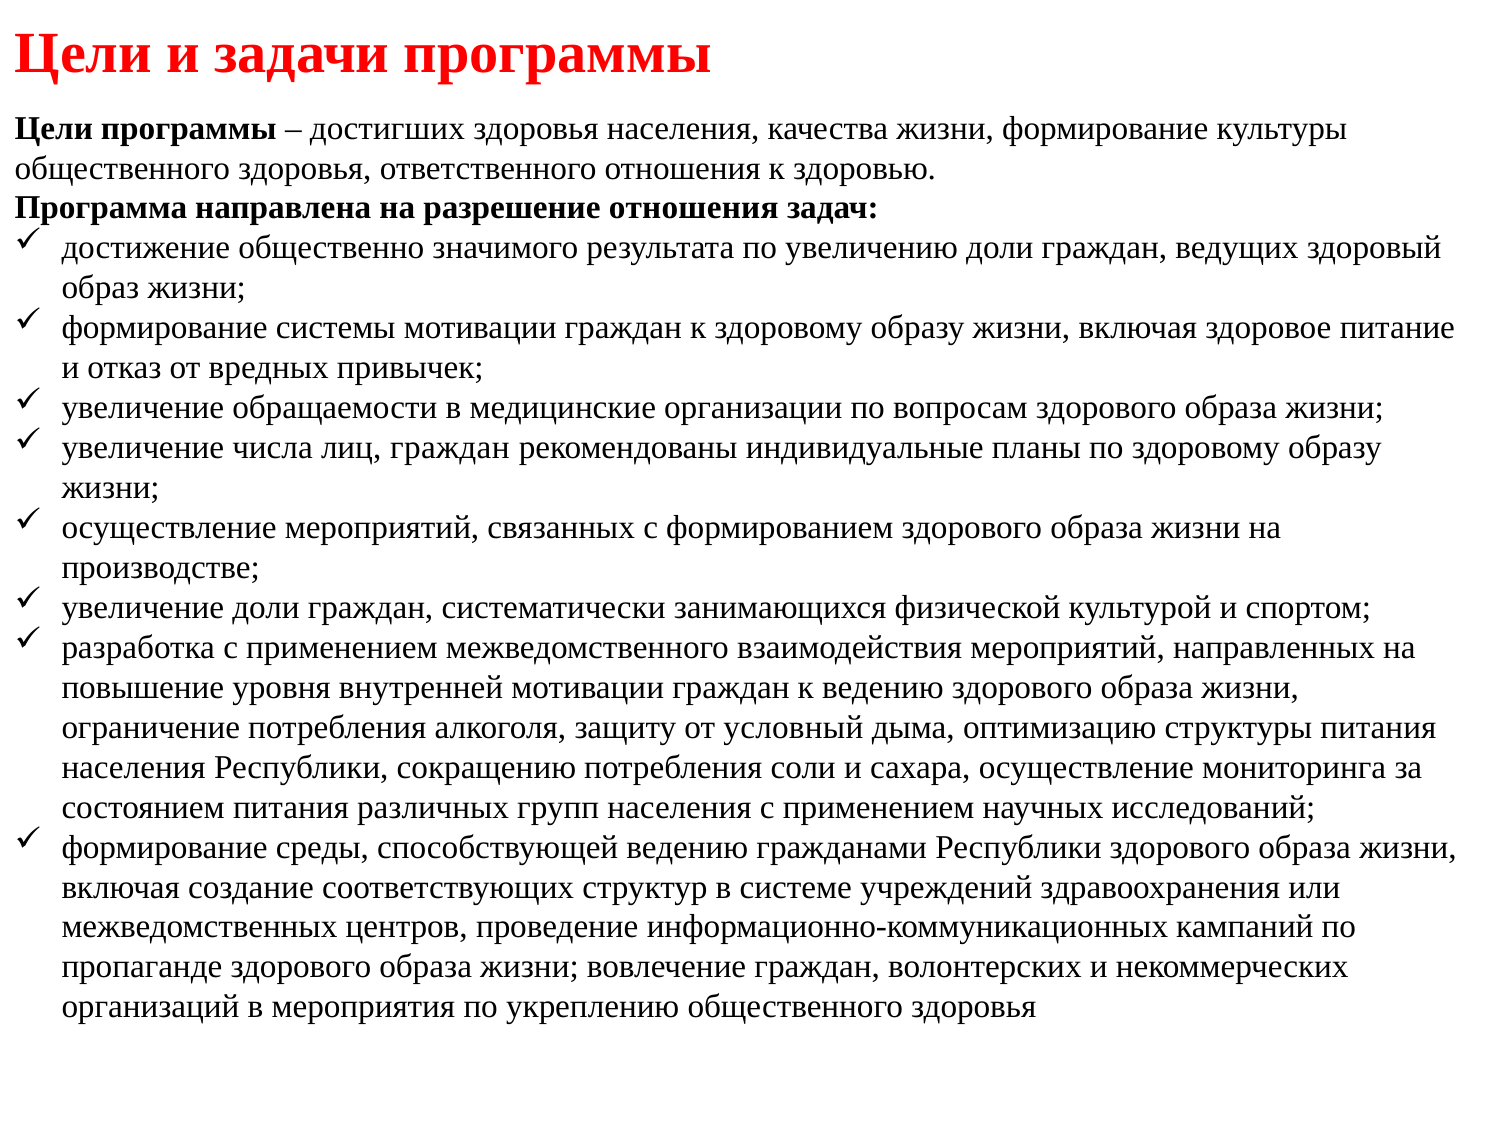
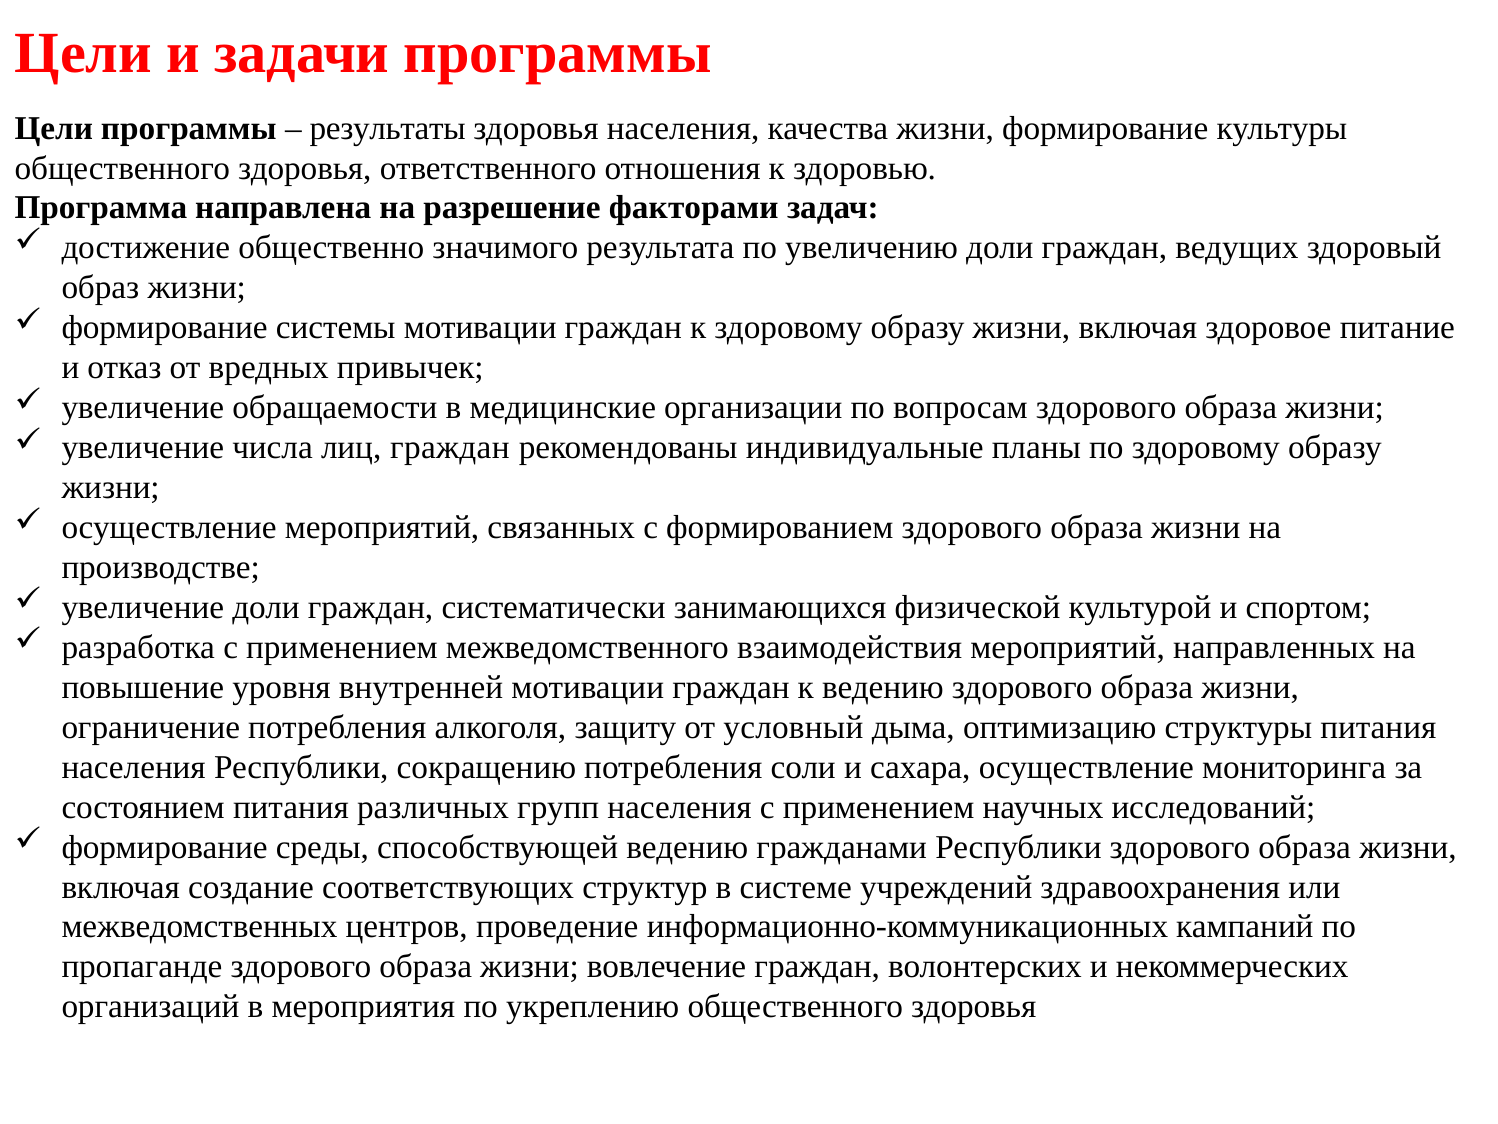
достигших: достигших -> результаты (388, 128)
разрешение отношения: отношения -> факторами (694, 208)
